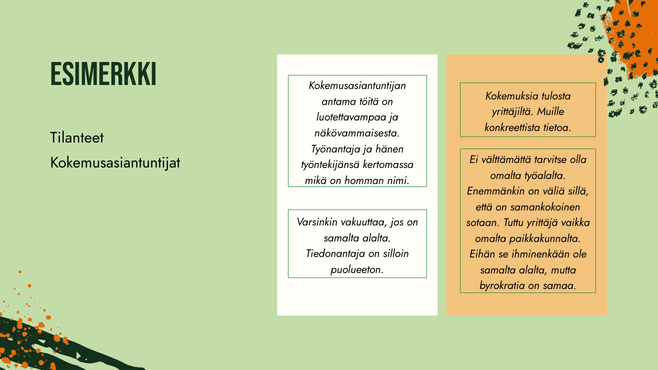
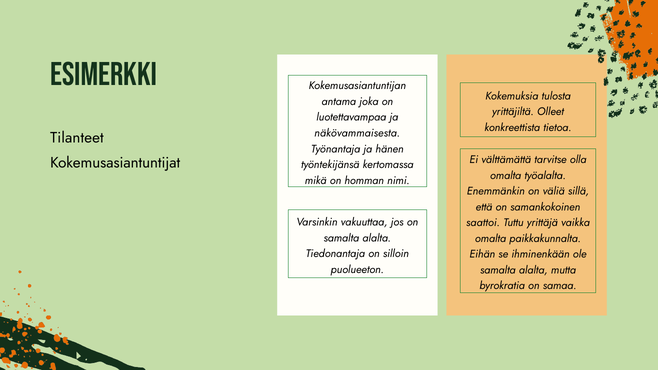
töitä: töitä -> joka (369, 102)
Muille: Muille -> Olleet (550, 112)
sotaan: sotaan -> saattoi (483, 223)
